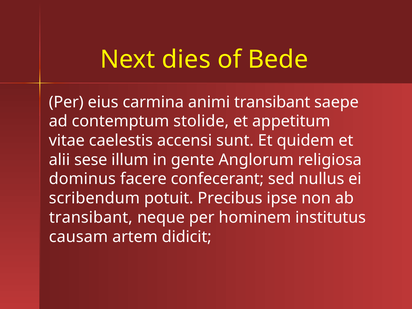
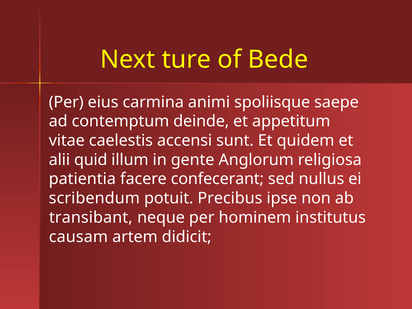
dies: dies -> ture (186, 59)
animi transibant: transibant -> spoliisque (272, 102)
stolide: stolide -> deinde (201, 121)
sese: sese -> quid (91, 160)
dominus: dominus -> patientia (82, 179)
